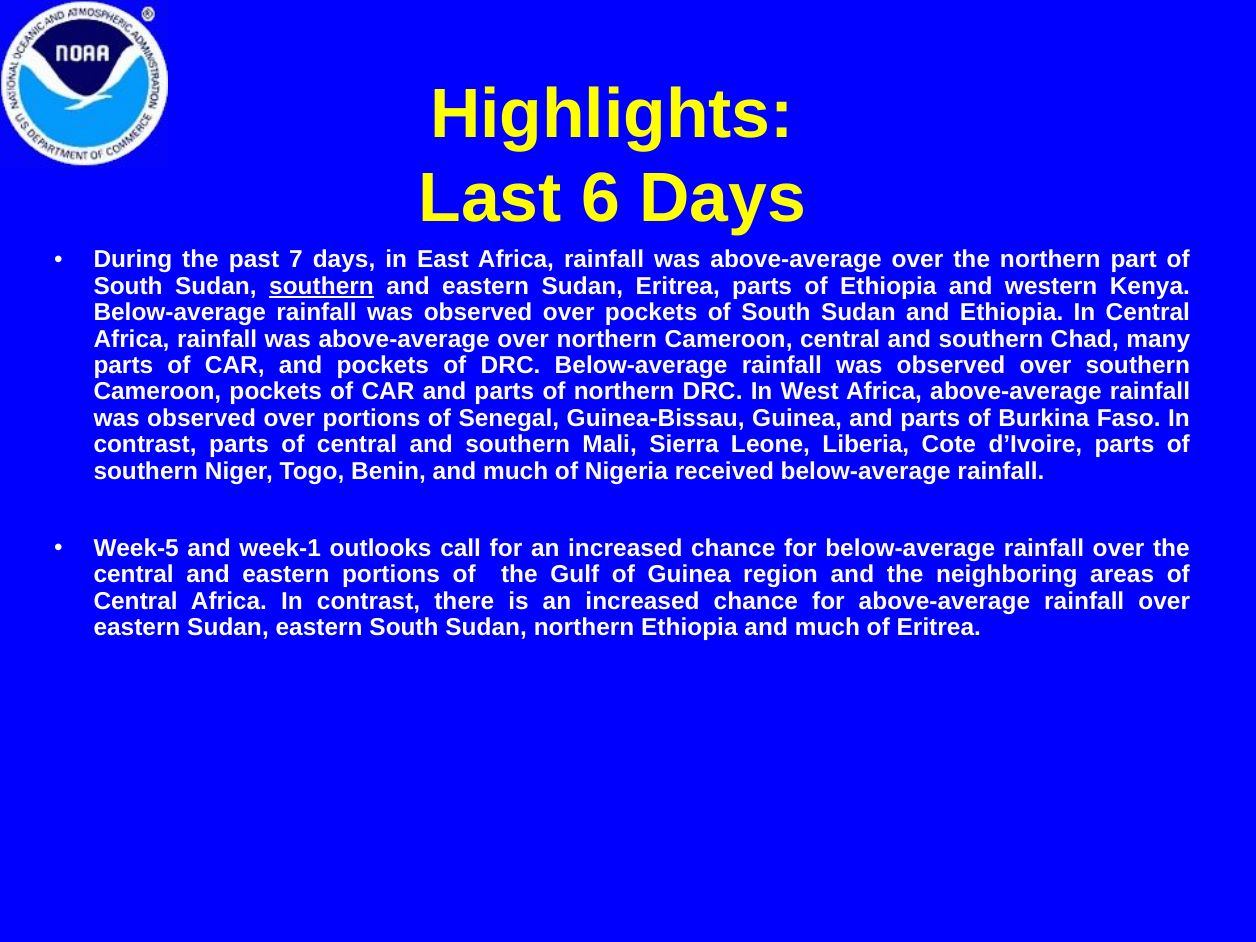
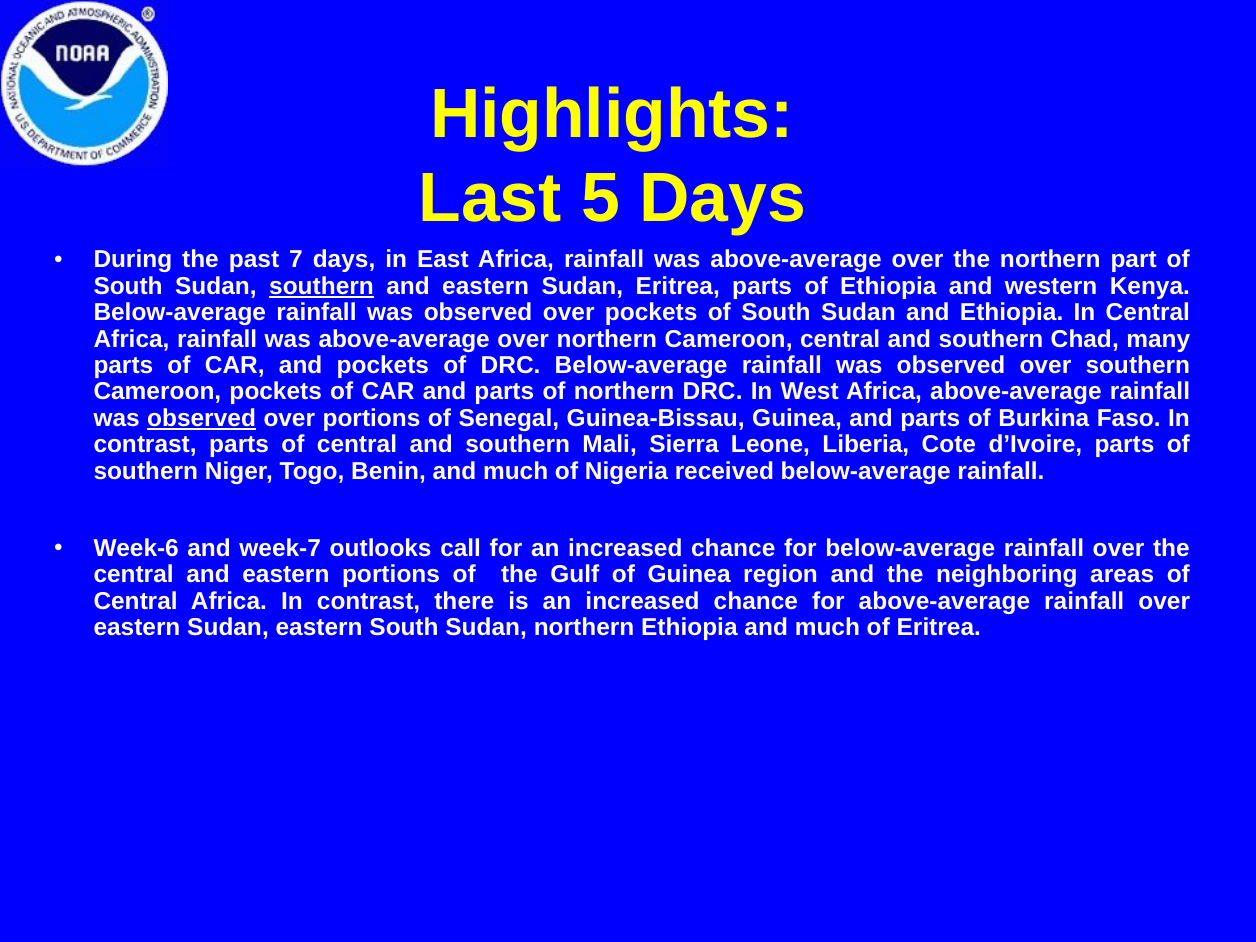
6: 6 -> 5 (601, 199)
observed underline: none -> present (202, 418)
Week-5: Week-5 -> Week-6 (136, 548)
week-1: week-1 -> week-7 (280, 548)
